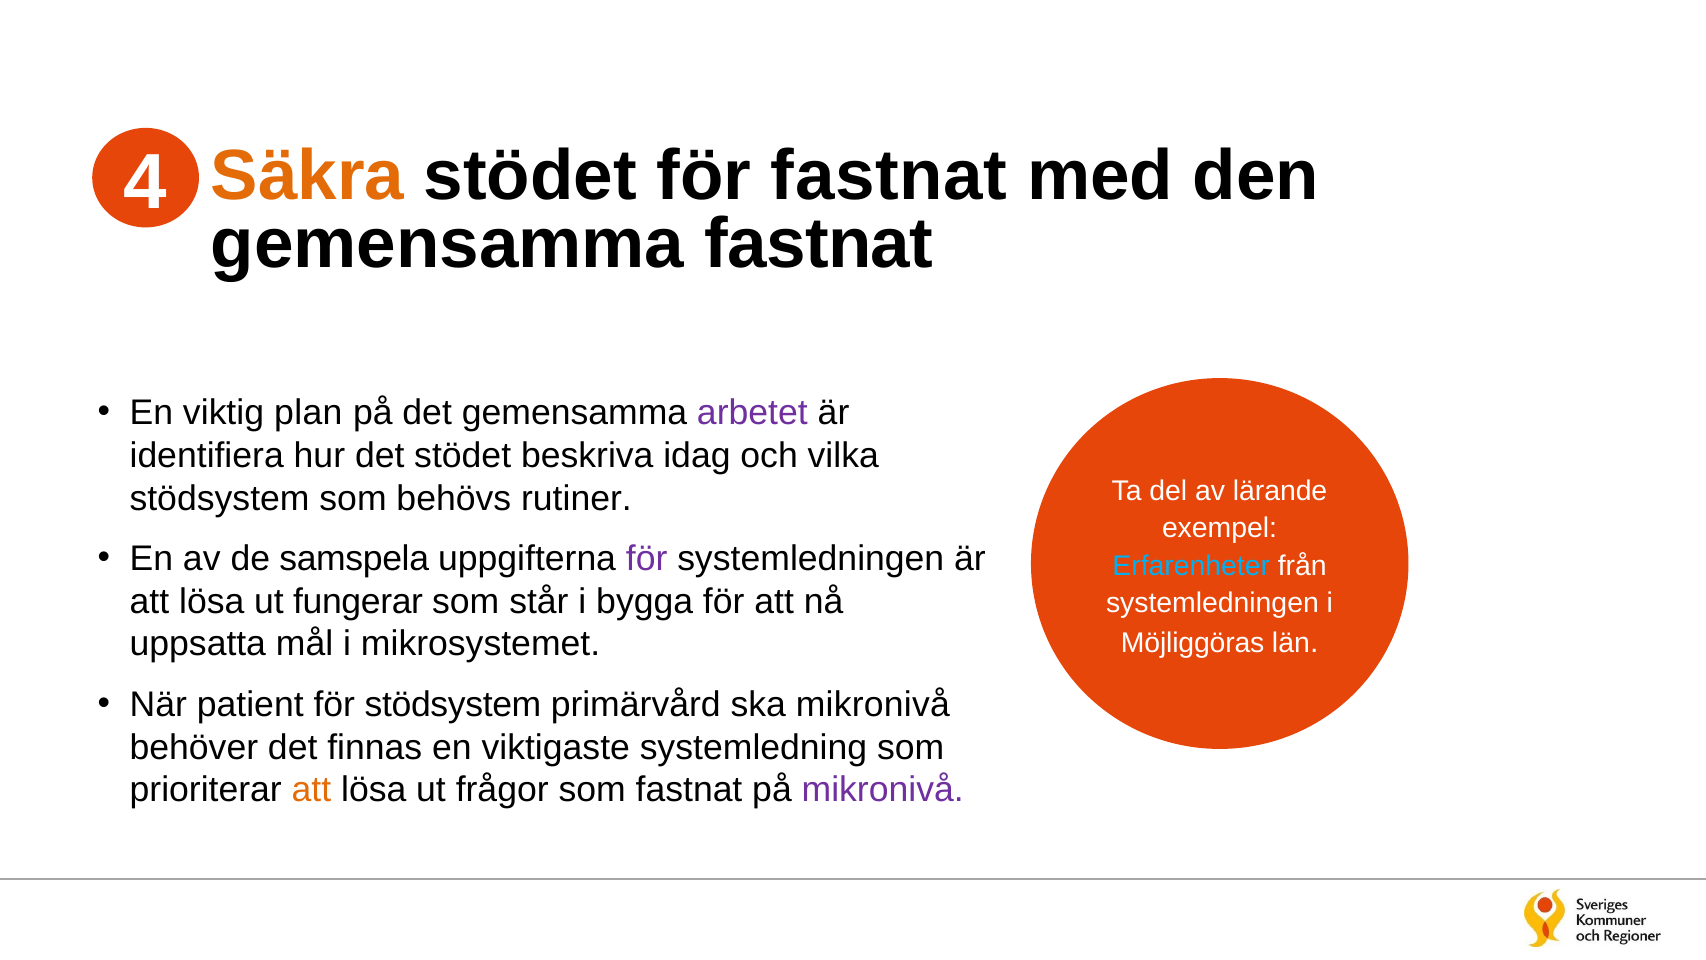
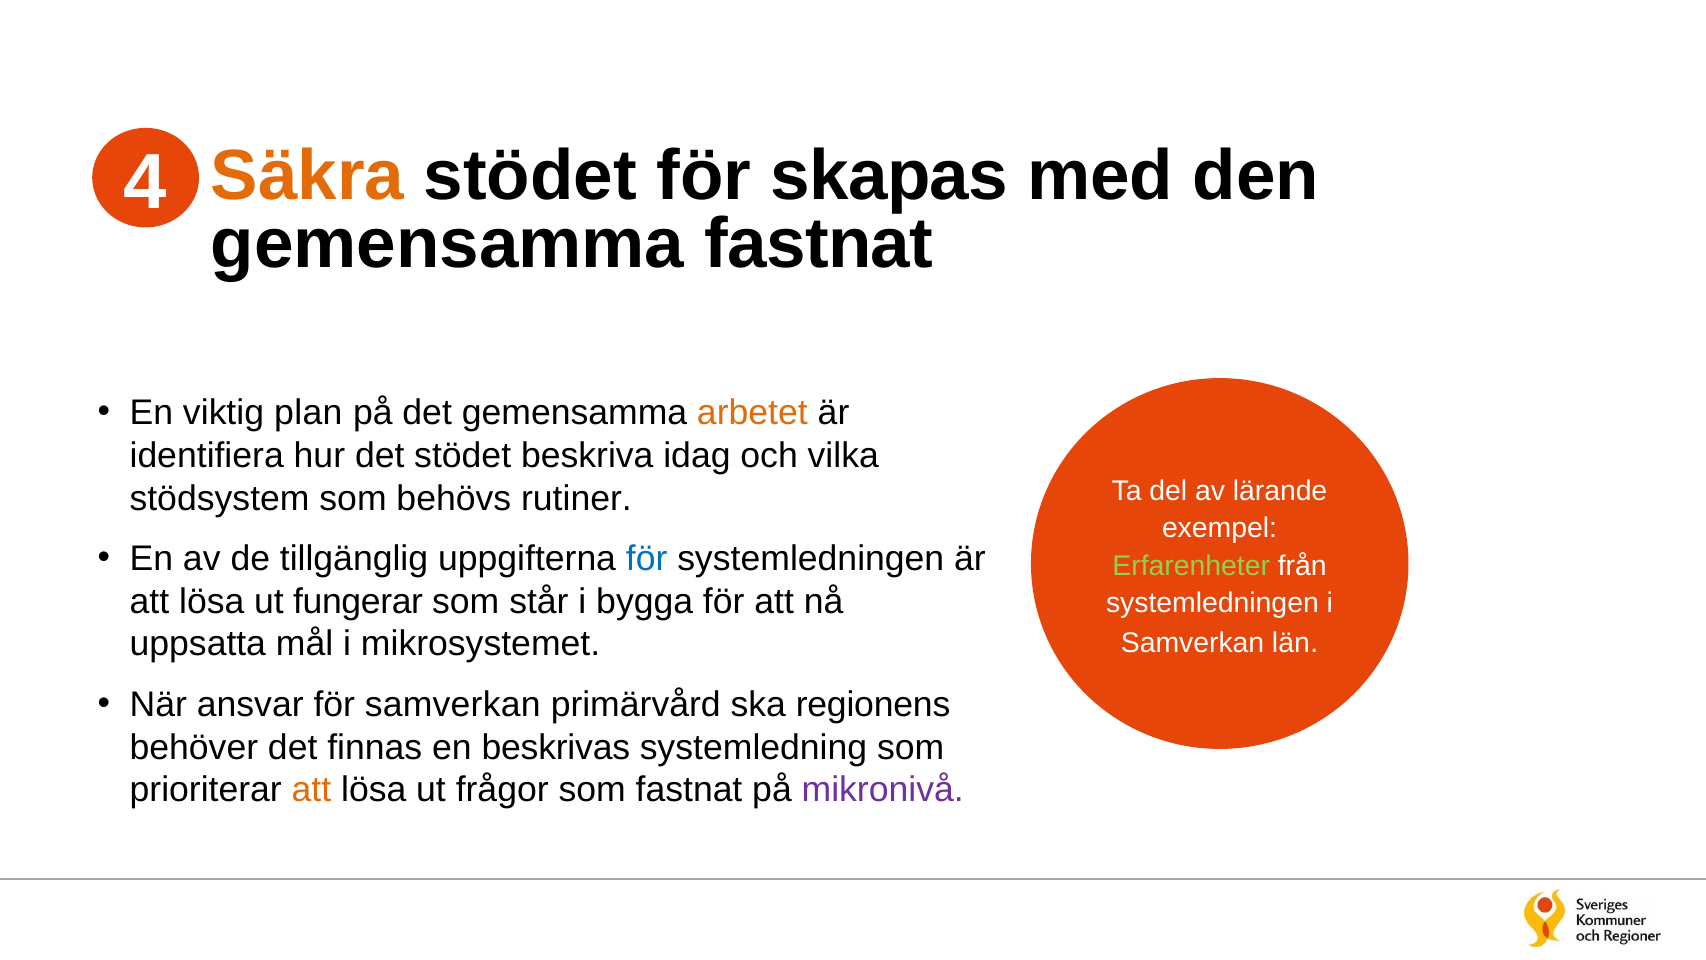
för fastnat: fastnat -> skapas (890, 176)
arbetet colour: purple -> orange (752, 413)
samspela: samspela -> tillgänglig (354, 559)
för colour: purple -> blue (647, 559)
Erfarenheter colour: light blue -> light green (1191, 566)
Möjliggöras: Möjliggöras -> Samverkan (1193, 643)
patient: patient -> ansvar (250, 704)
för stödsystem: stödsystem -> samverkan (453, 704)
ska mikronivå: mikronivå -> regionens (873, 704)
viktigaste: viktigaste -> beskrivas (556, 747)
